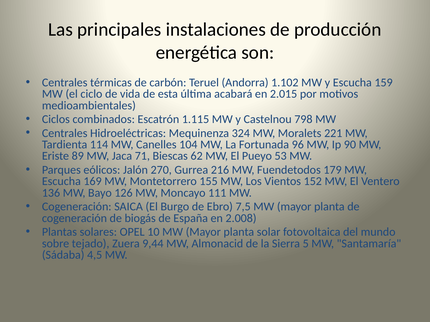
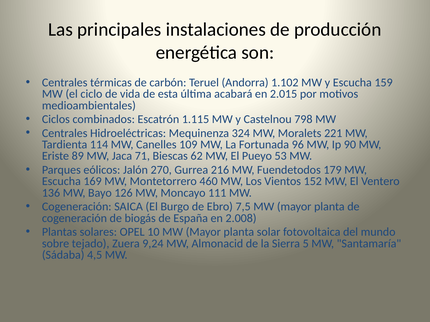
104: 104 -> 109 (188, 145)
155: 155 -> 460 (209, 182)
9,44: 9,44 -> 9,24 (153, 244)
